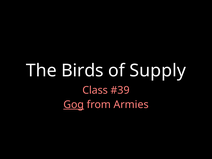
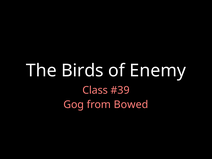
Supply: Supply -> Enemy (158, 71)
Gog underline: present -> none (74, 105)
Armies: Armies -> Bowed (131, 105)
